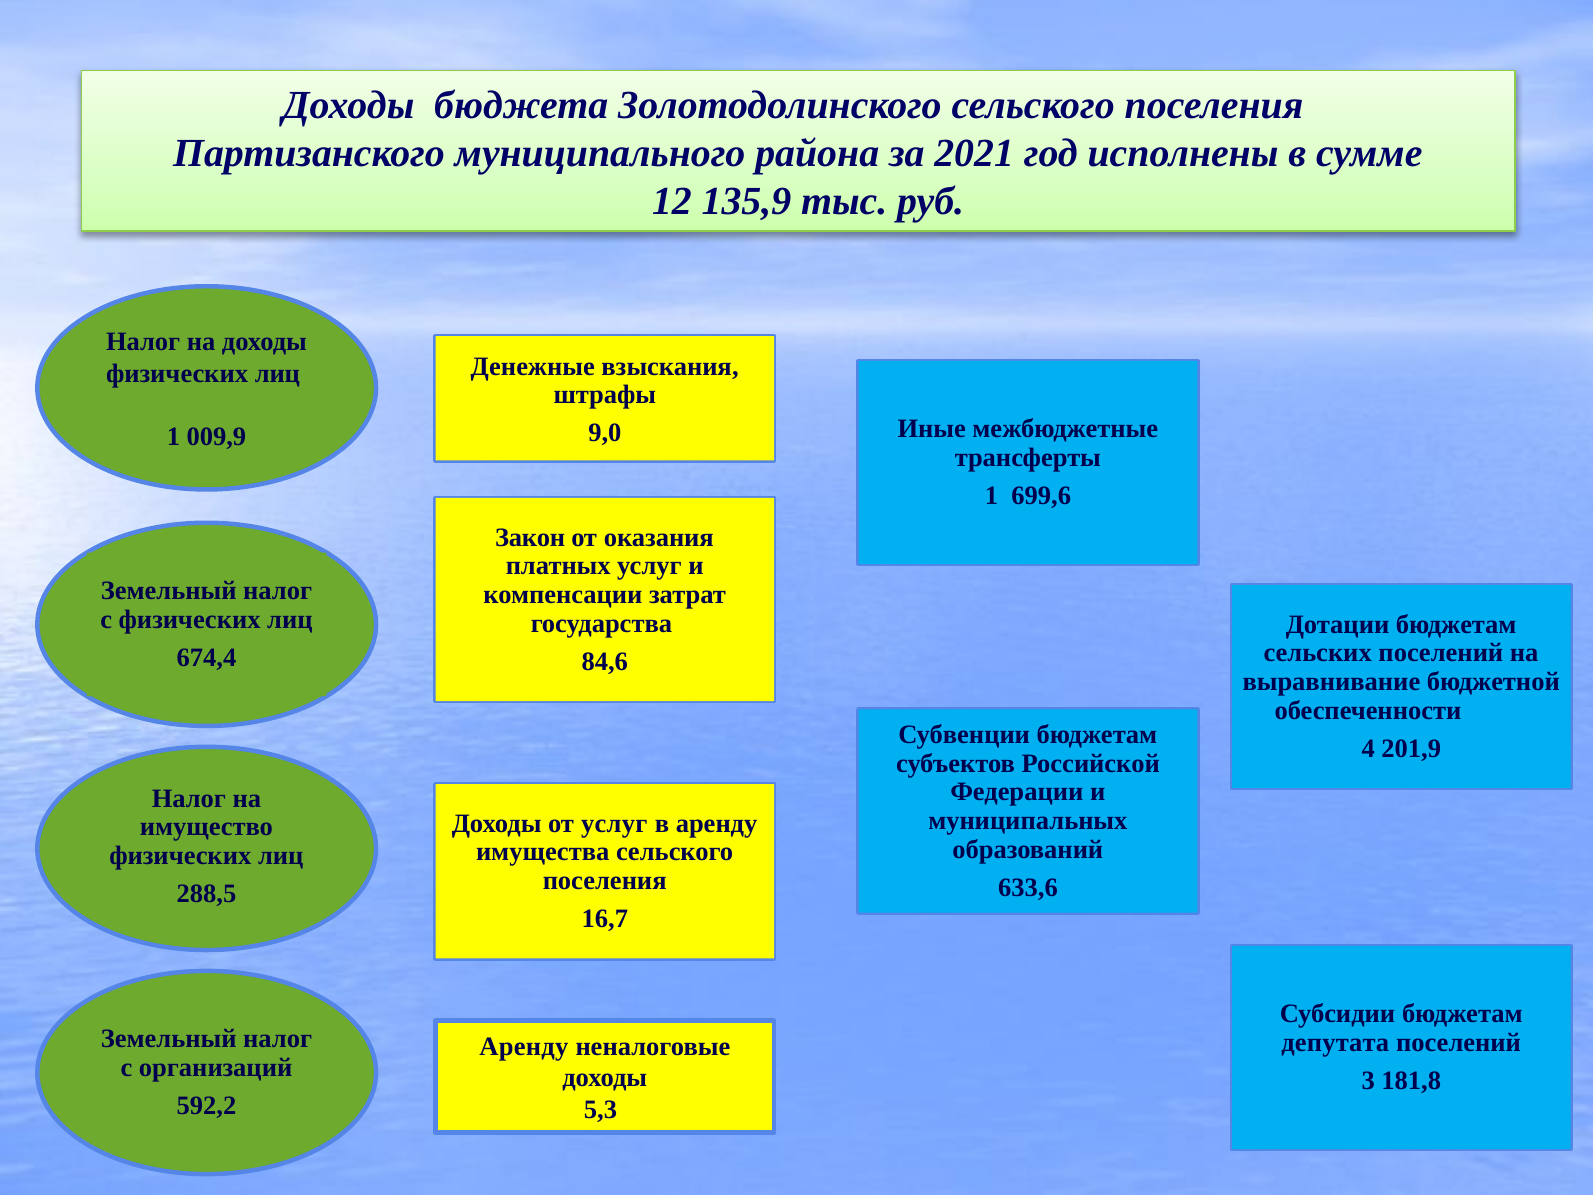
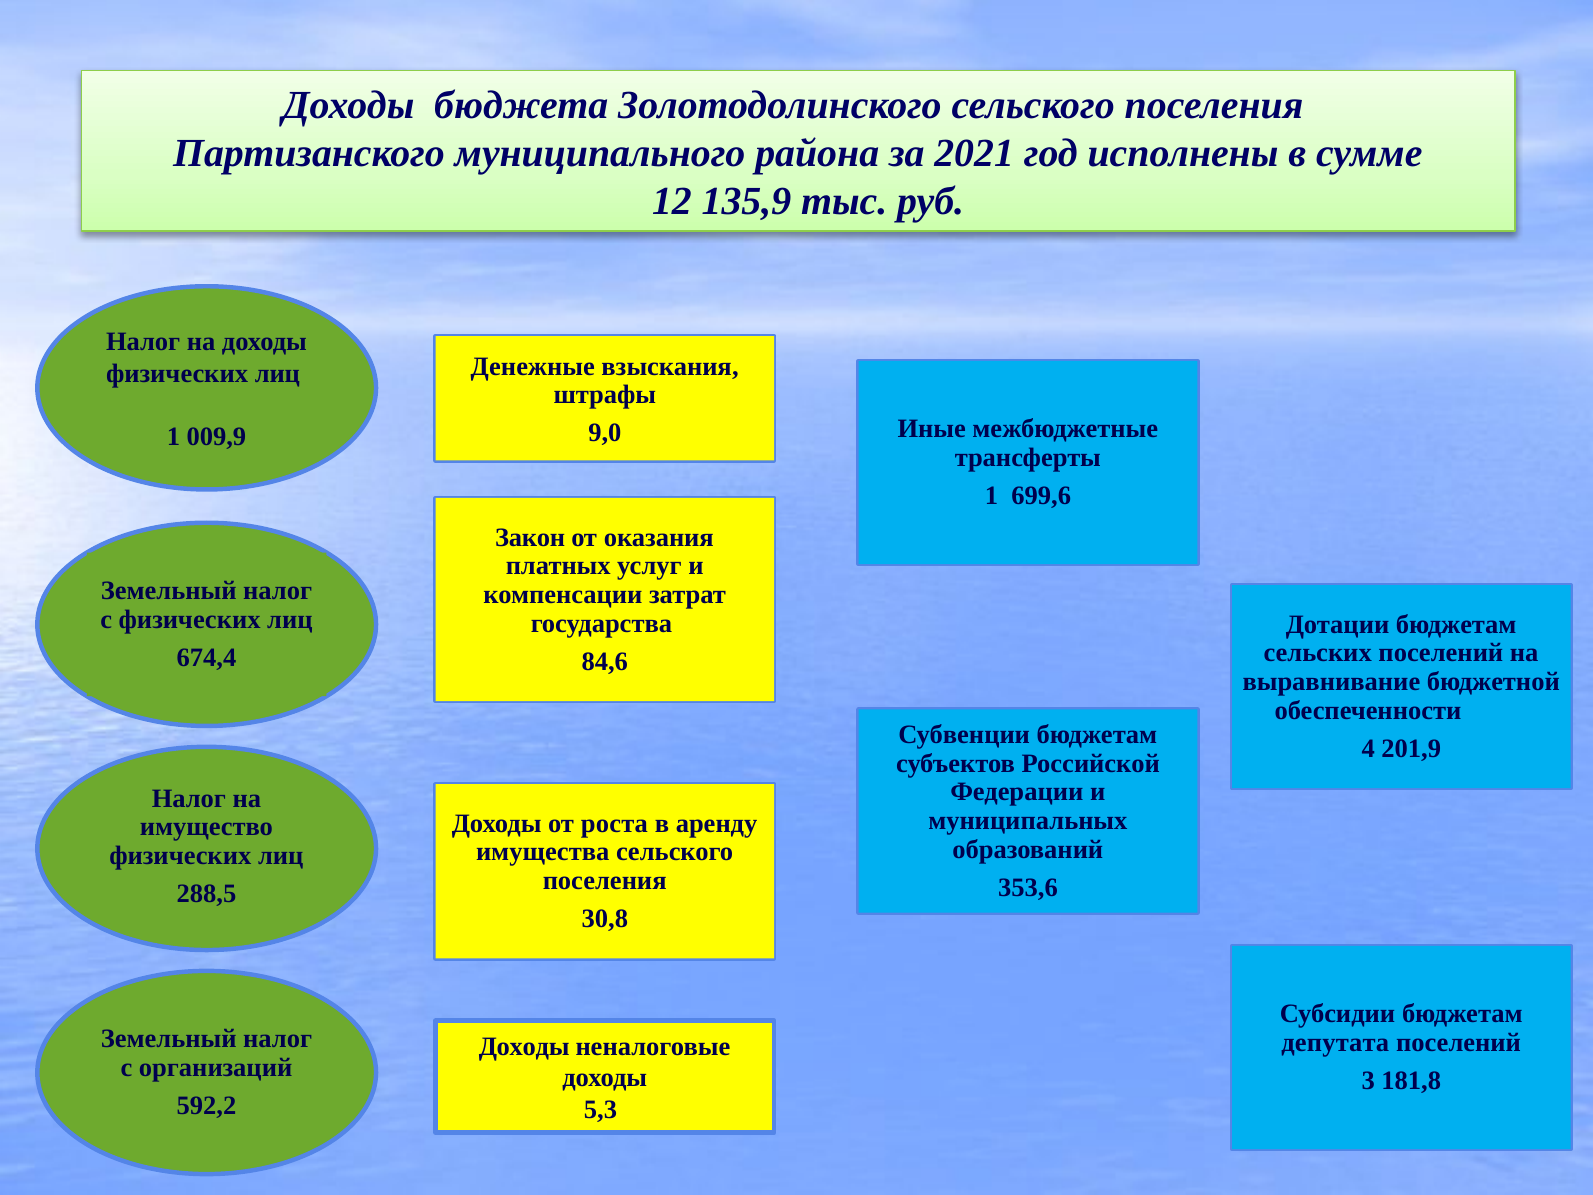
от услуг: услуг -> роста (614, 823)
633,6: 633,6 -> 353,6 (1028, 887)
16,7: 16,7 -> 30,8 (605, 919)
Аренду: Аренду -> Доходы (524, 1046)
